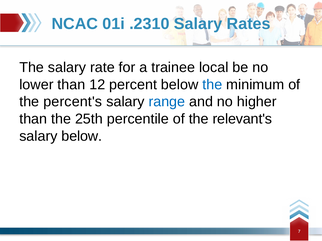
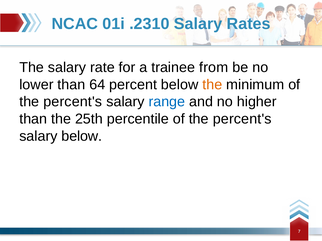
local: local -> from (214, 68)
12: 12 -> 64 (97, 85)
the colour: blue -> orange (212, 85)
percentile of the relevant's: relevant's -> percent's (242, 119)
